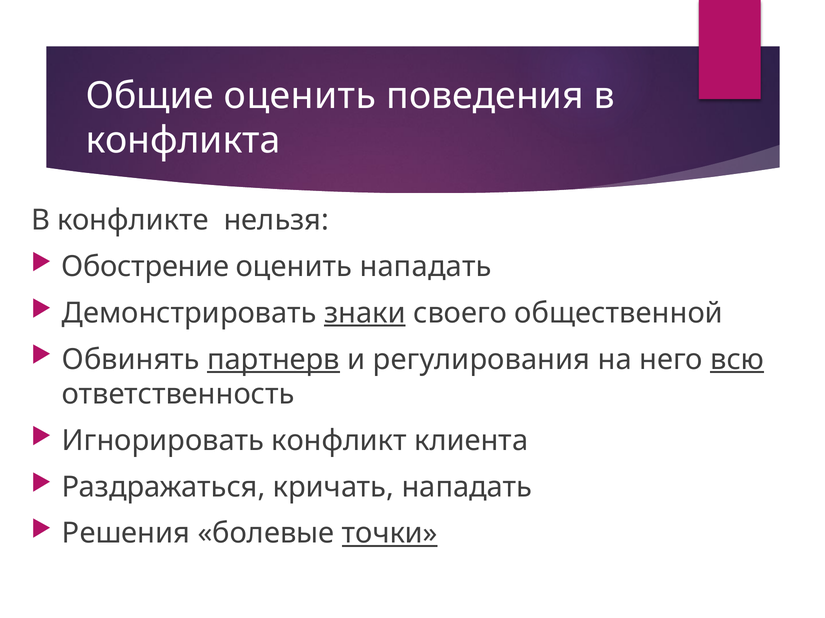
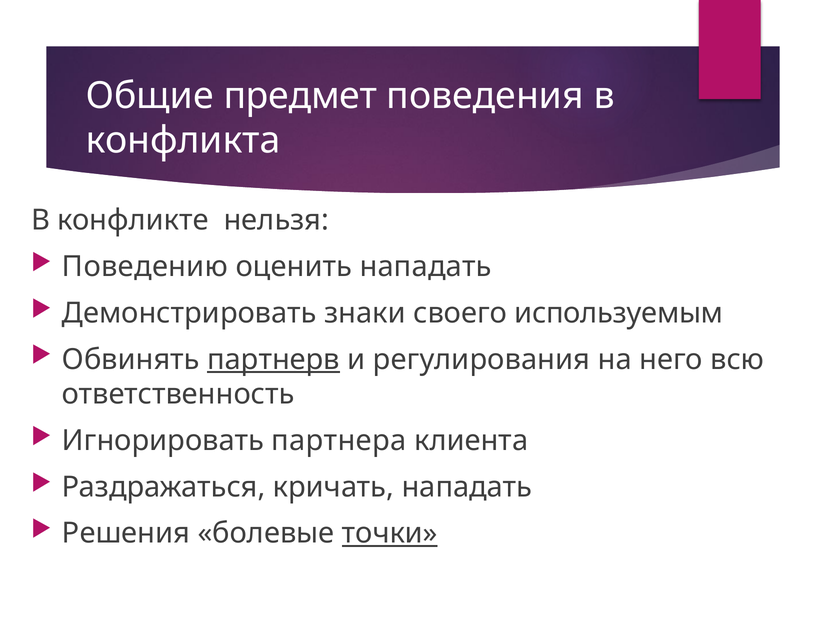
Общие оценить: оценить -> предмет (300, 96)
Обострение: Обострение -> Поведению (145, 267)
знаки underline: present -> none (365, 313)
общественной: общественной -> используемым (619, 313)
всю underline: present -> none (737, 360)
конфликт: конфликт -> партнера (339, 441)
